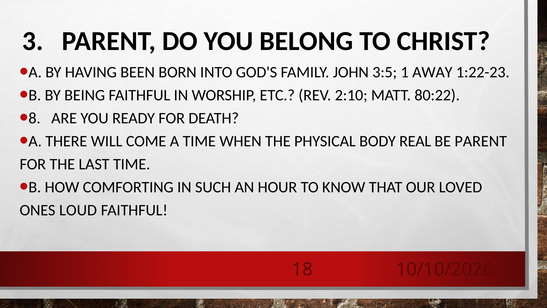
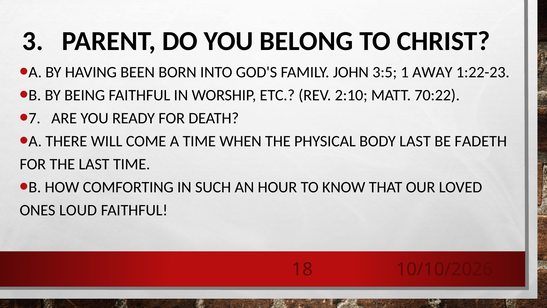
80:22: 80:22 -> 70:22 (437, 95)
8: 8 -> 7 (35, 118)
BODY REAL: REAL -> LAST (415, 141)
BE PARENT: PARENT -> FADETH (481, 141)
